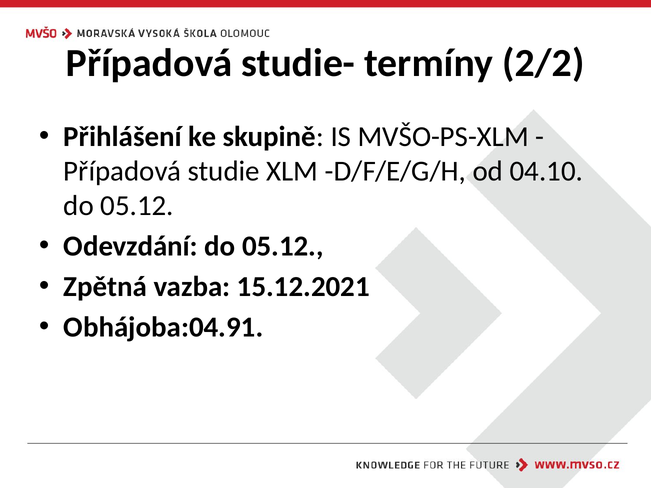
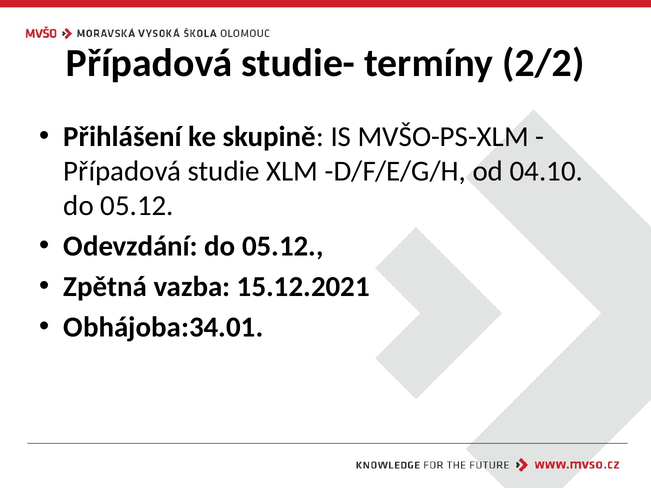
Obhájoba:04.91: Obhájoba:04.91 -> Obhájoba:34.01 (163, 328)
